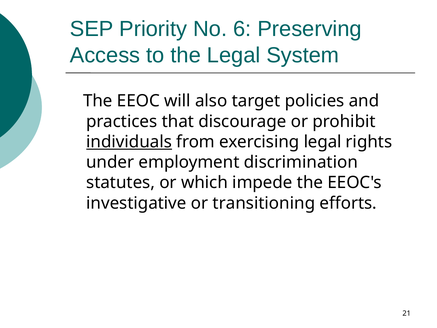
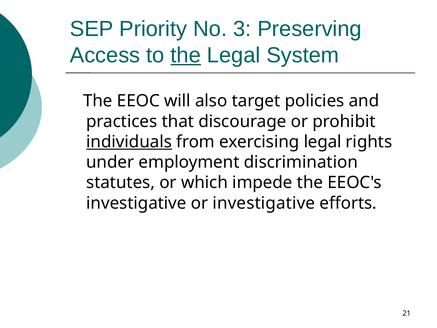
6: 6 -> 3 (242, 29)
the underline: none -> present (186, 55)
or transitioning: transitioning -> investigative (264, 203)
